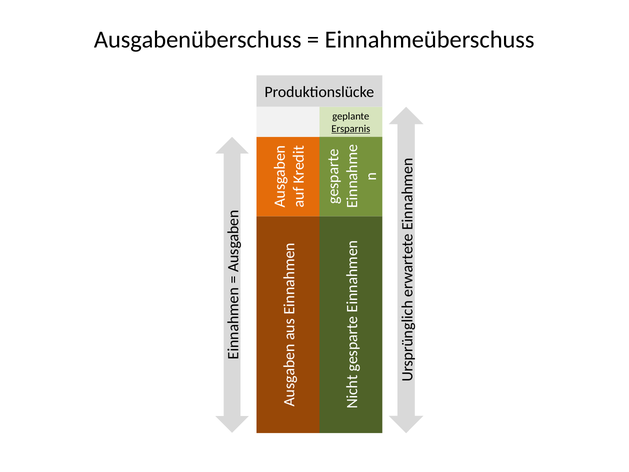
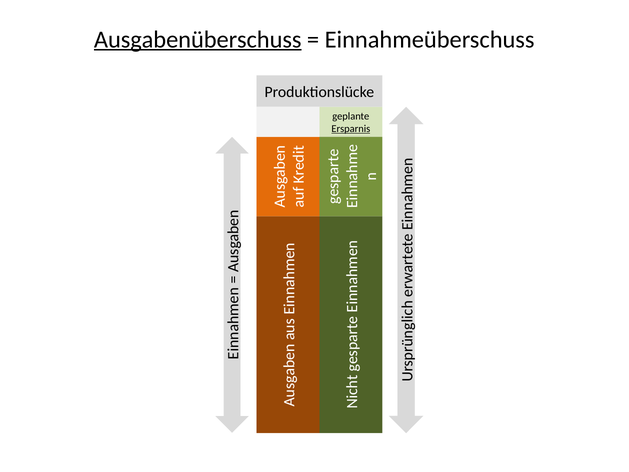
Ausgabenüberschuss underline: none -> present (198, 39)
